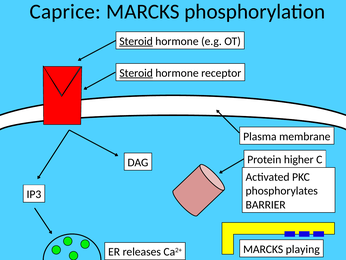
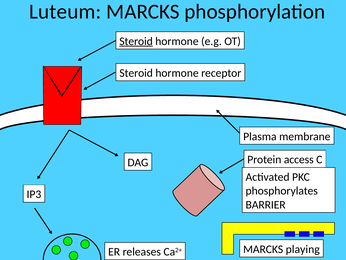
Caprice: Caprice -> Luteum (65, 12)
Steroid underline: present -> none (136, 73)
higher: higher -> access (299, 159)
